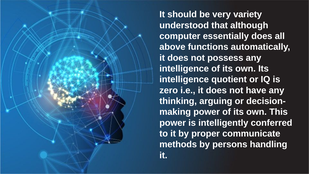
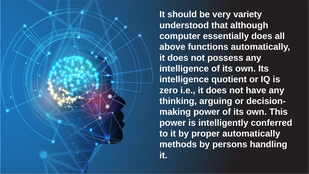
proper communicate: communicate -> automatically (251, 134)
